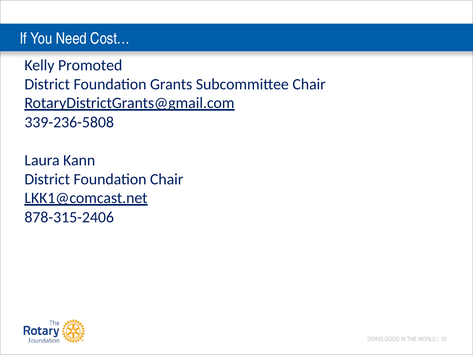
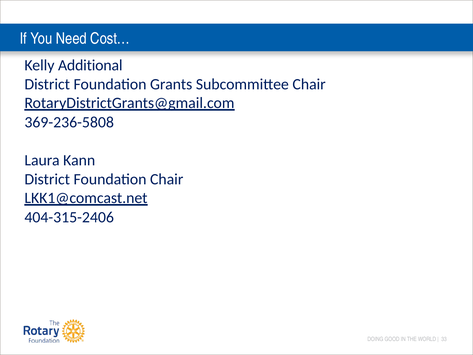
Promoted: Promoted -> Additional (90, 65)
339-236-5808: 339-236-5808 -> 369-236-5808 (69, 122)
878-315-2406: 878-315-2406 -> 404-315-2406 (69, 217)
